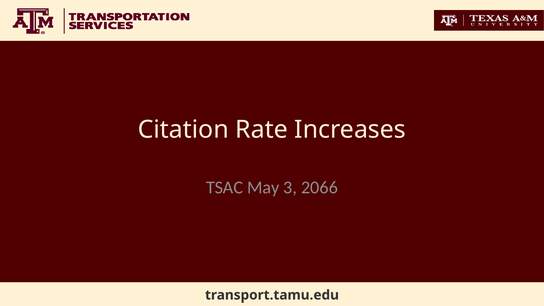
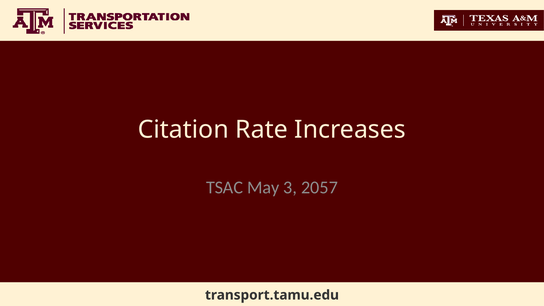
2066: 2066 -> 2057 (319, 188)
